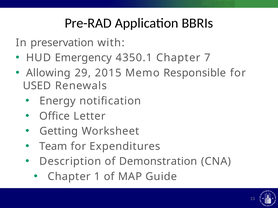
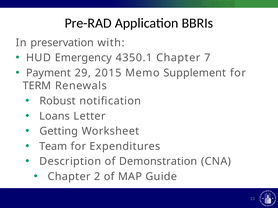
Allowing: Allowing -> Payment (48, 73)
Responsible: Responsible -> Supplement (195, 73)
USED: USED -> TERM (37, 86)
Energy: Energy -> Robust (58, 101)
Office: Office -> Loans (55, 116)
1: 1 -> 2 (97, 177)
